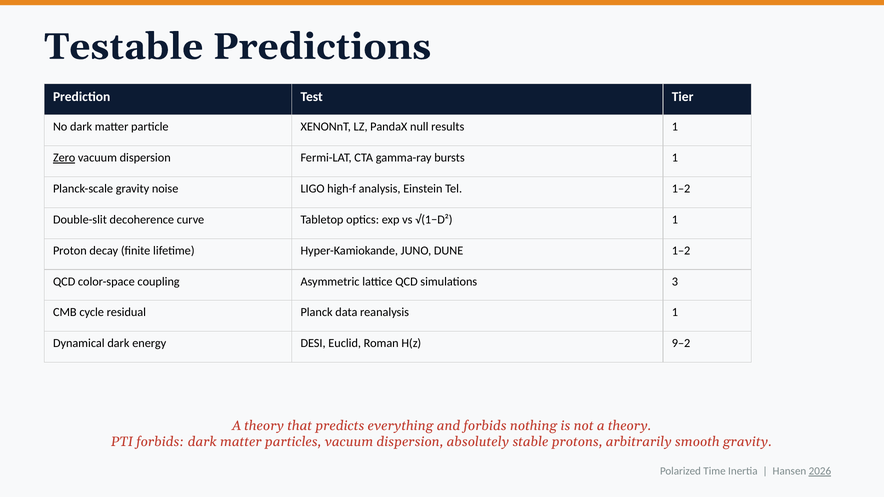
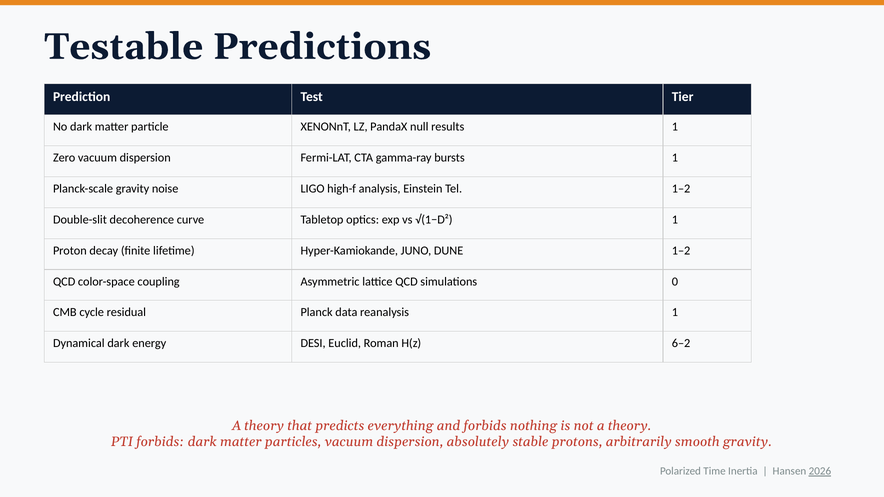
Zero underline: present -> none (64, 158)
3: 3 -> 0 (675, 282)
9–2: 9–2 -> 6–2 (681, 343)
